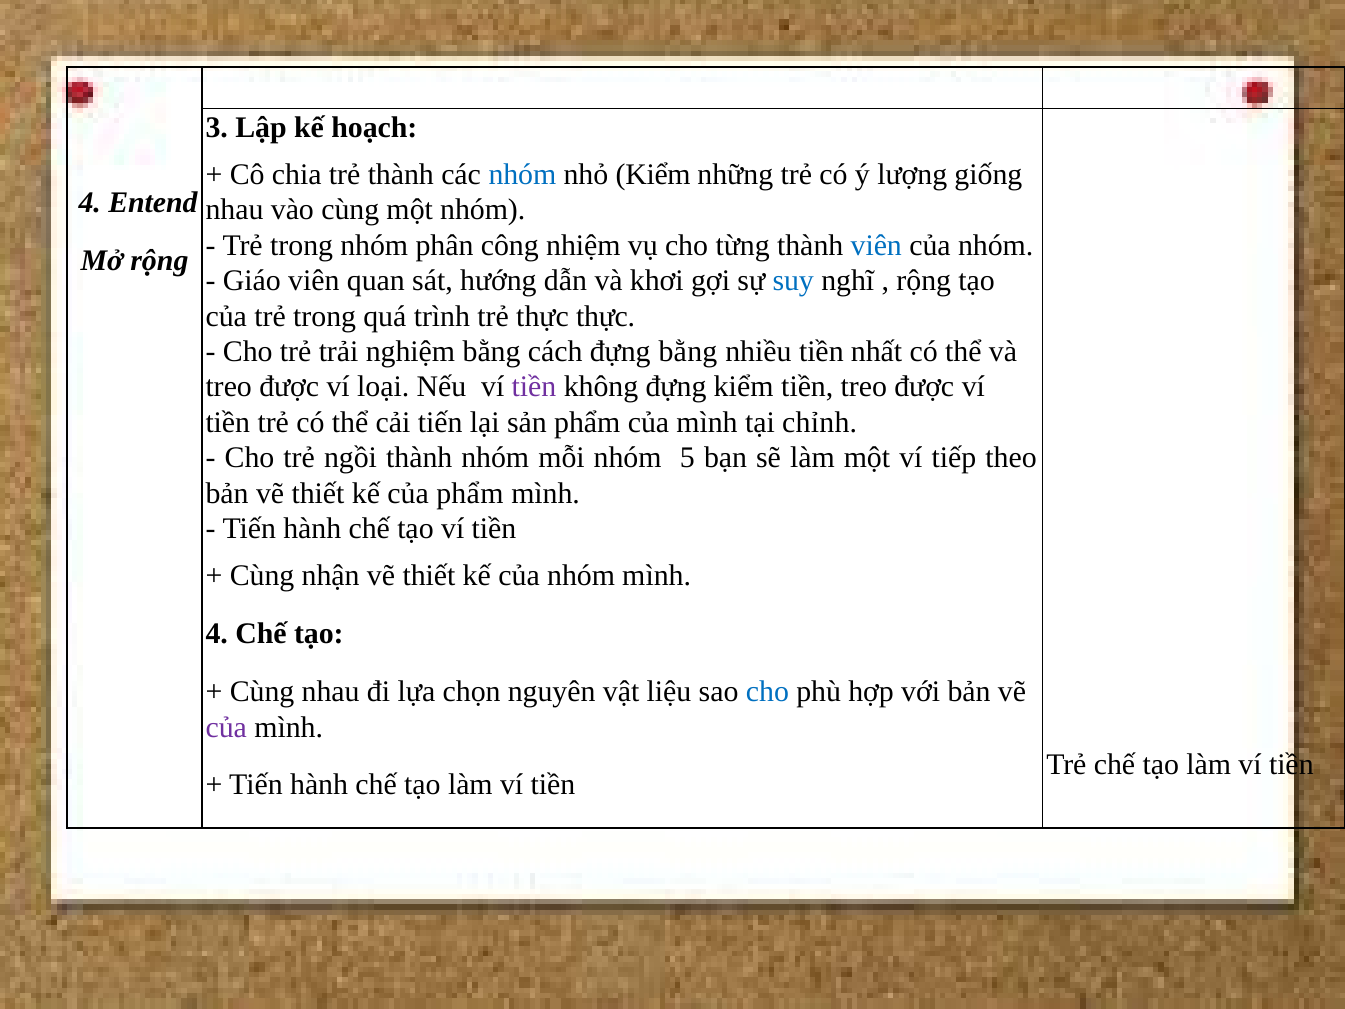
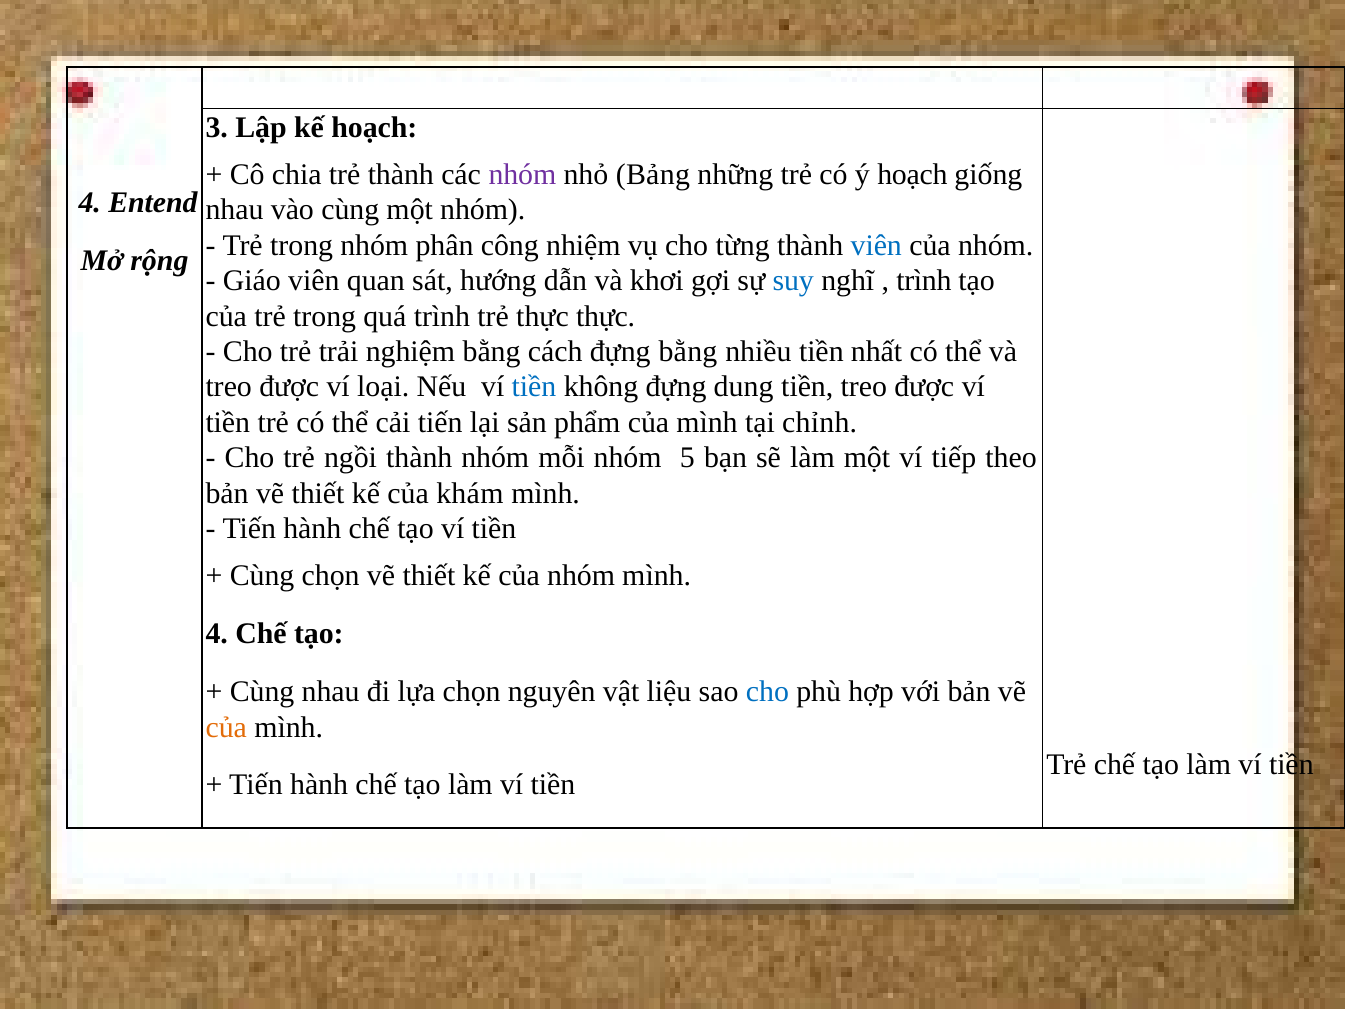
nhóm colour: blue -> purple (522, 174)
nhỏ Kiểm: Kiểm -> Bảng (653, 174)
ý lượng: lượng -> hoạch (912, 174)
rộng: rộng -> trình (924, 281)
tiền colour: purple -> blue (534, 387)
đựng kiểm: kiểm -> dung (744, 387)
của phẩm: phẩm -> khám (470, 493)
Cùng nhận: nhận -> chọn (331, 576)
của colour: purple -> orange (226, 727)
